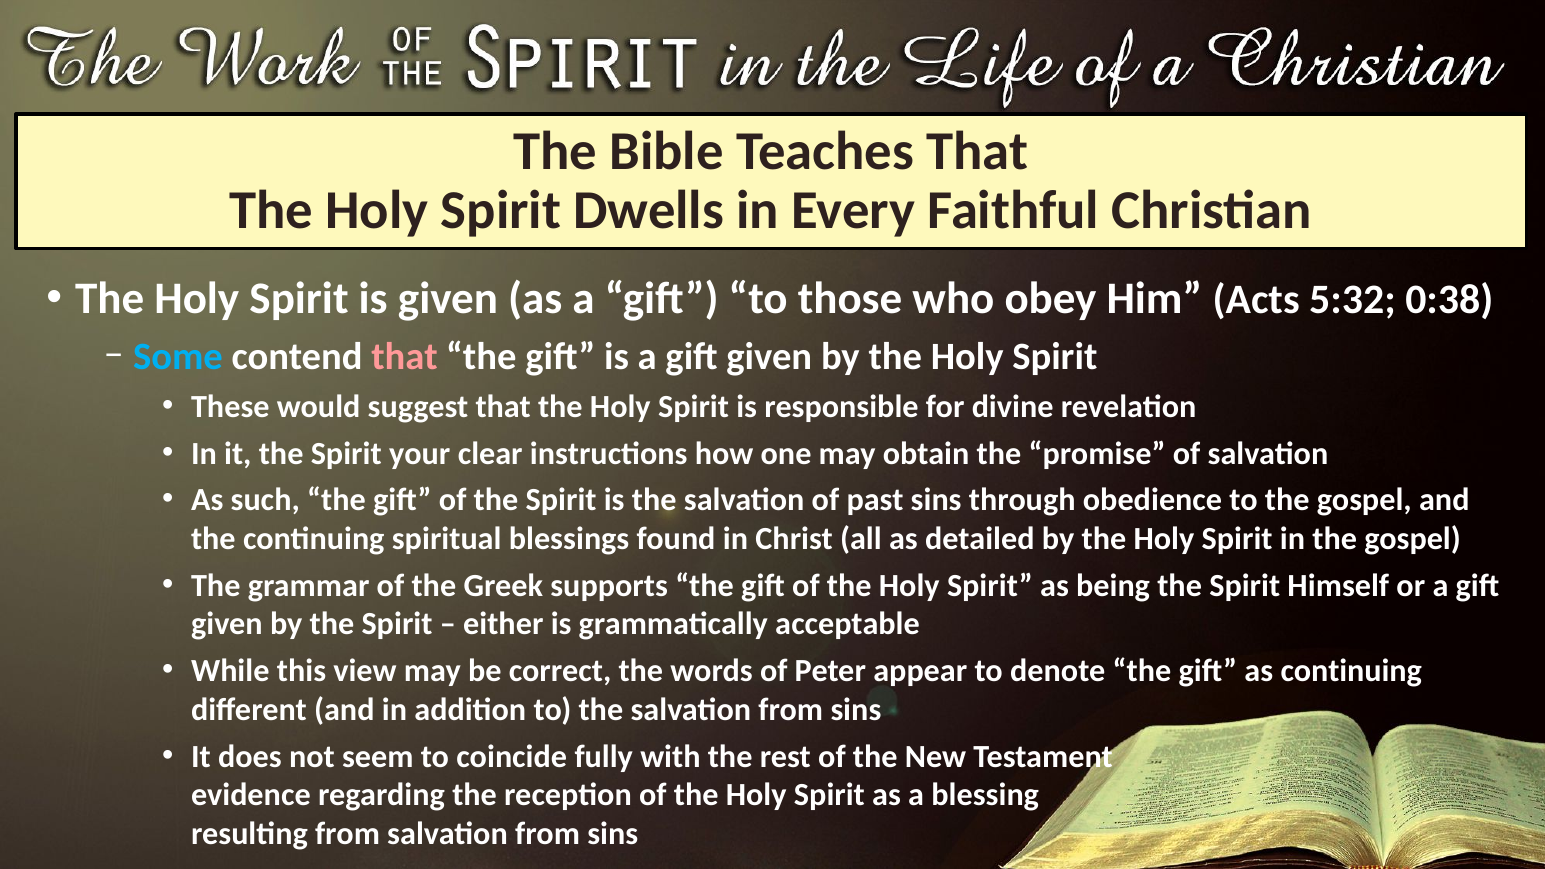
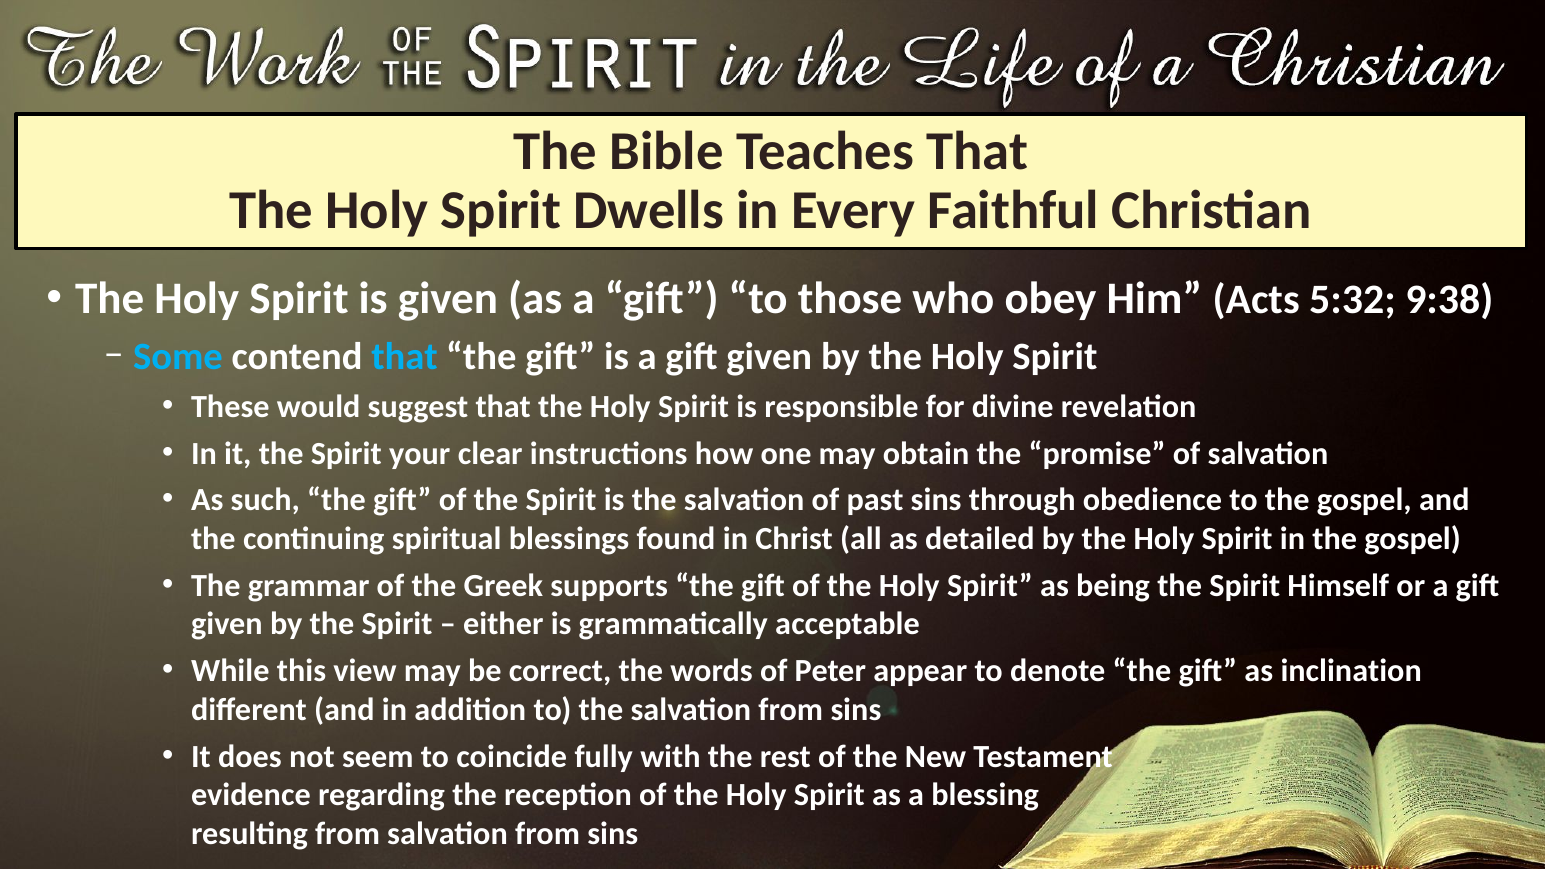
0:38: 0:38 -> 9:38 (1449, 300)
that colour: pink -> light blue (404, 357)
as continuing: continuing -> inclination (1351, 671)
